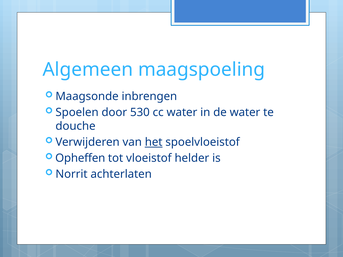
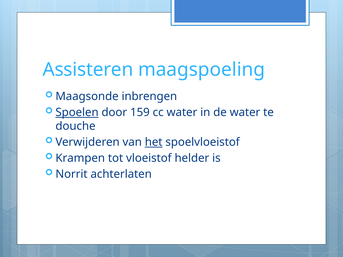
Algemeen: Algemeen -> Assisteren (88, 70)
Spoelen underline: none -> present (77, 113)
530: 530 -> 159 (140, 113)
Opheffen: Opheffen -> Krampen (80, 158)
